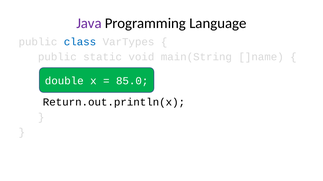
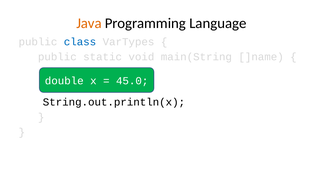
Java colour: purple -> orange (89, 23)
85.0: 85.0 -> 45.0 (132, 81)
Return.out.println(x: Return.out.println(x -> String.out.println(x (114, 102)
